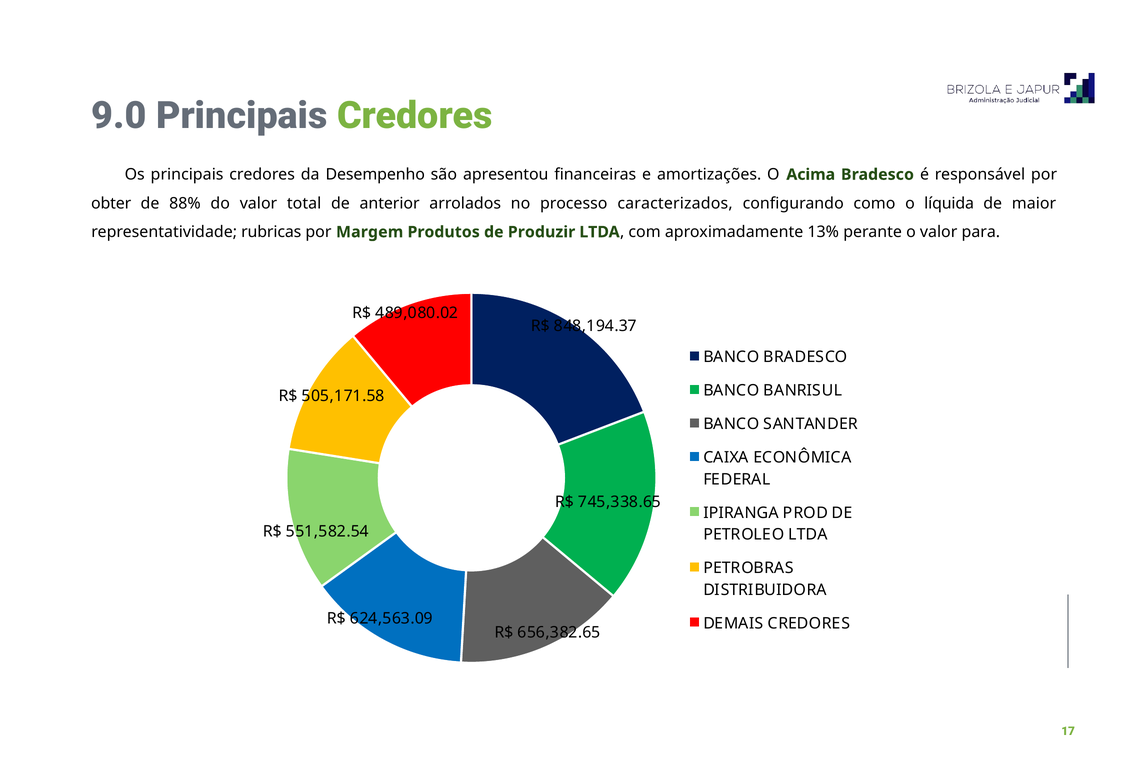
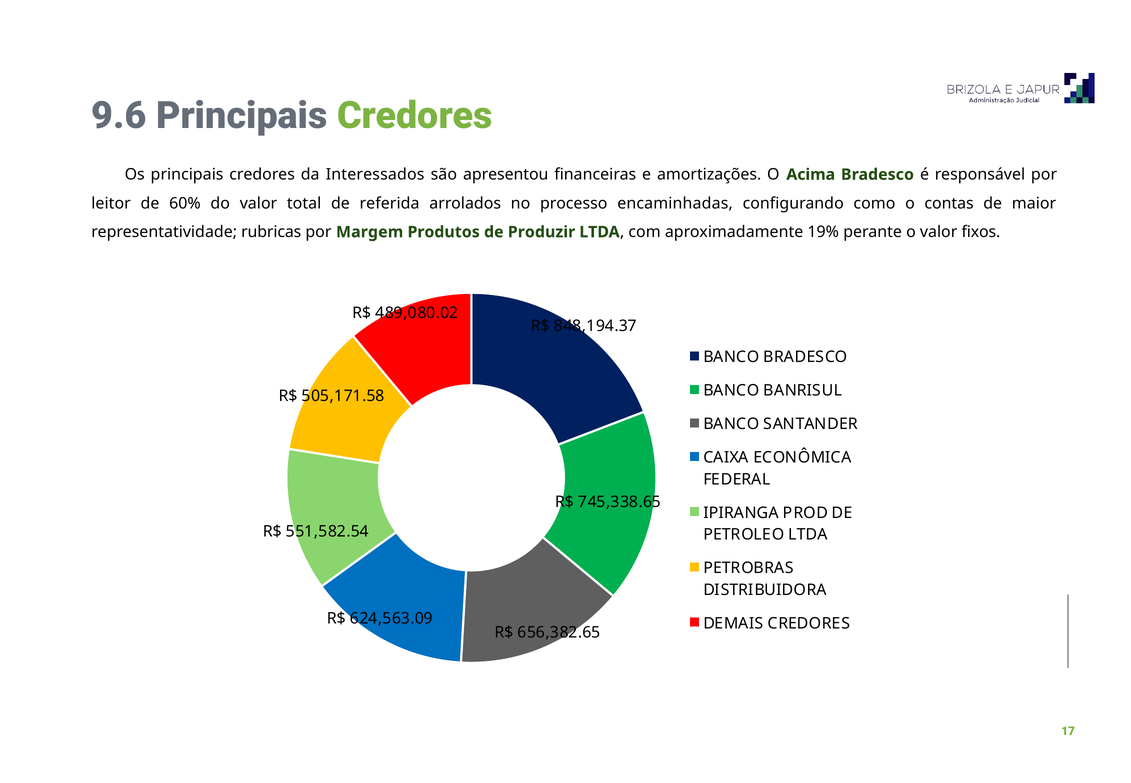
9.0: 9.0 -> 9.6 (119, 116)
Desempenho: Desempenho -> Interessados (375, 175)
obter: obter -> leitor (111, 203)
88%: 88% -> 60% (185, 203)
anterior: anterior -> referida (390, 203)
caracterizados: caracterizados -> encaminhadas (675, 203)
líquida: líquida -> contas (949, 203)
13%: 13% -> 19% (823, 232)
para: para -> fixos (981, 232)
